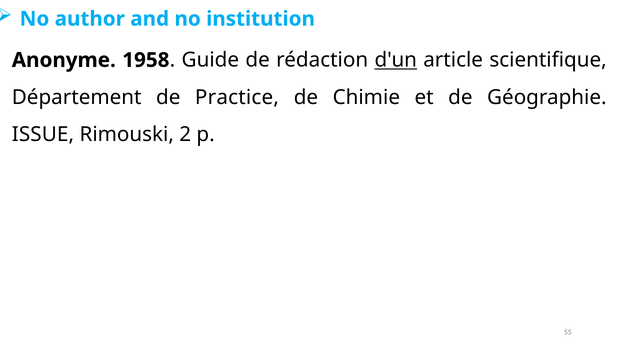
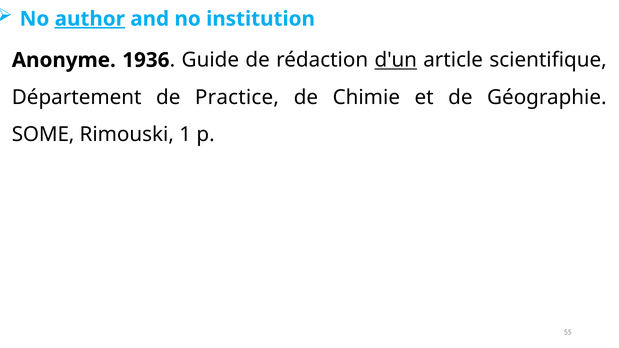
author underline: none -> present (90, 19)
1958: 1958 -> 1936 (146, 60)
ISSUE: ISSUE -> SOME (43, 134)
2: 2 -> 1 (185, 134)
